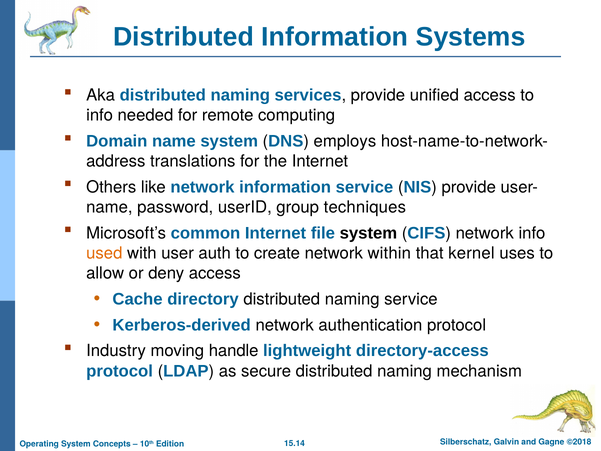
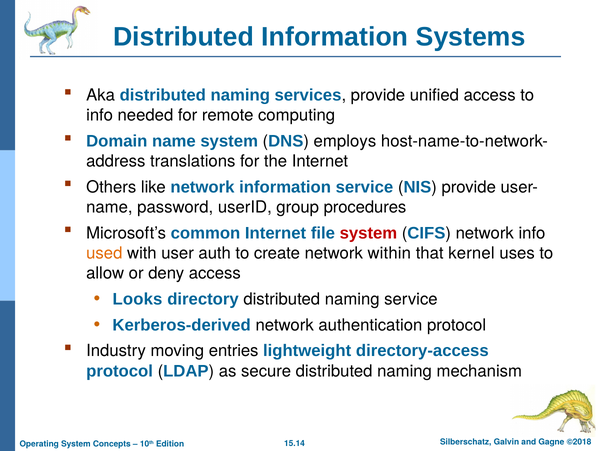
techniques: techniques -> procedures (365, 207)
system colour: black -> red (368, 233)
Cache: Cache -> Looks (137, 299)
handle: handle -> entries (234, 351)
